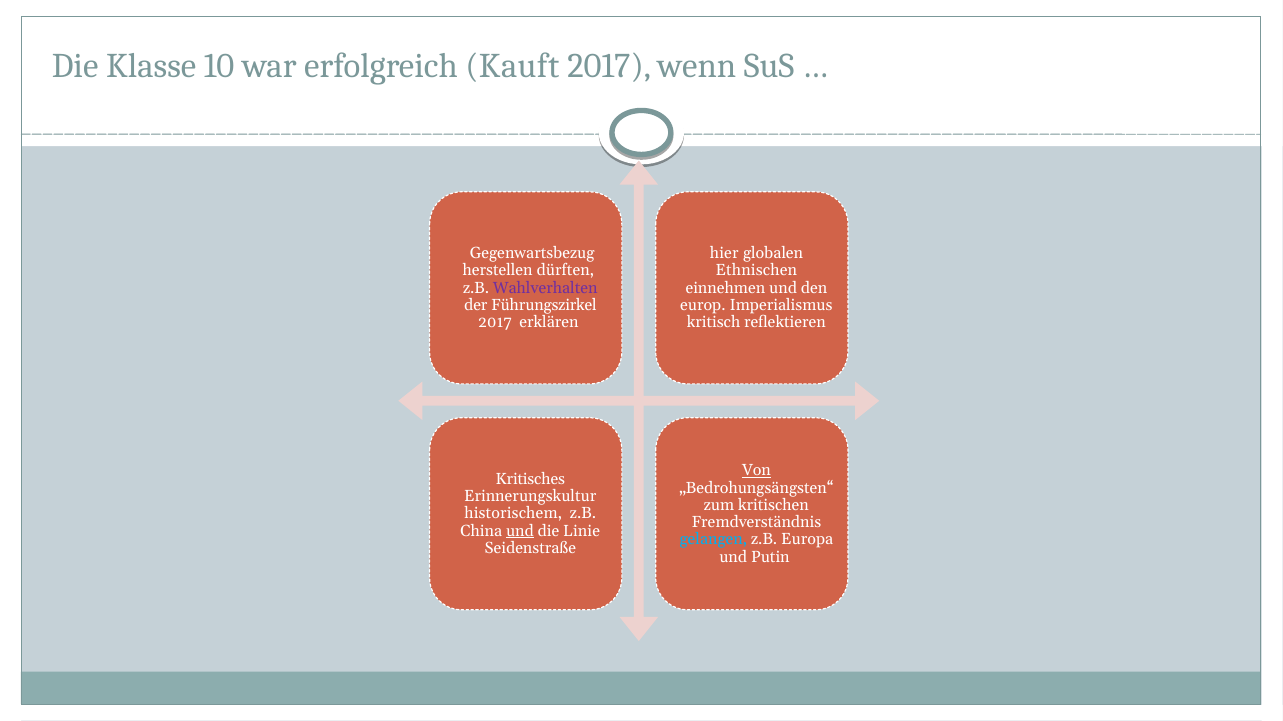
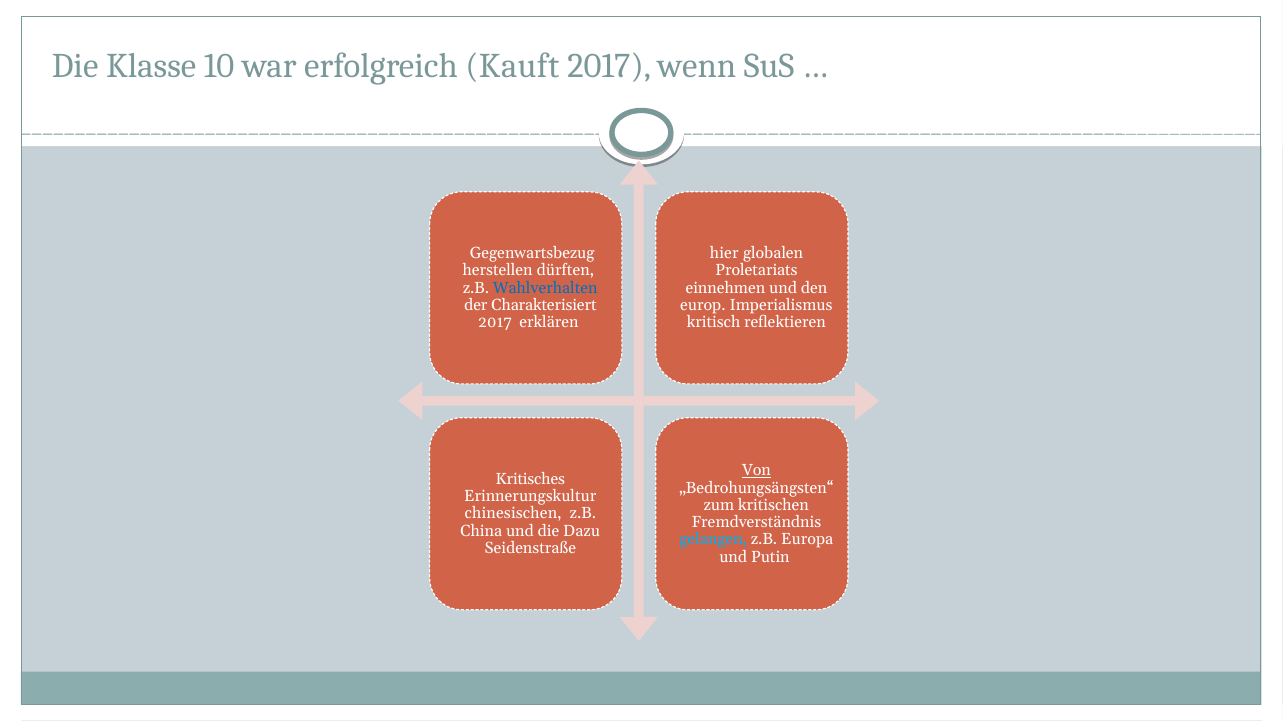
Ethnischen: Ethnischen -> Proletariats (756, 271)
Wahlverhalten colour: purple -> blue (545, 288)
Führungszirkel: Führungszirkel -> Charakterisiert (544, 305)
historischem: historischem -> chinesischen (513, 514)
und underline: present -> none (520, 531)
Linie: Linie -> Dazu (582, 531)
